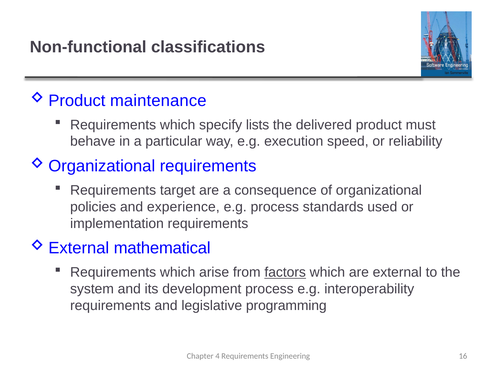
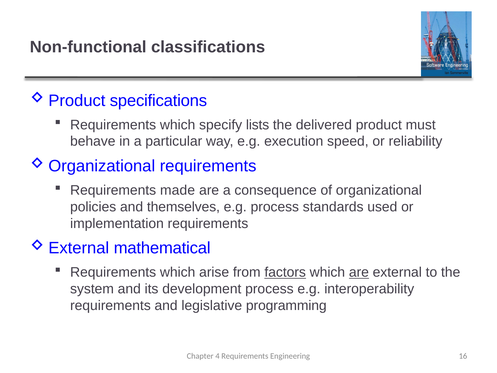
maintenance: maintenance -> specifications (158, 100)
target: target -> made (178, 190)
experience: experience -> themselves (183, 207)
are underline: none -> present (359, 272)
